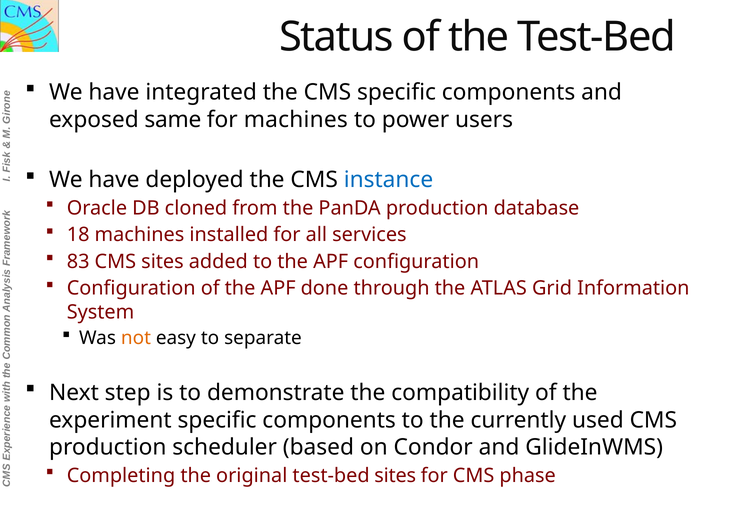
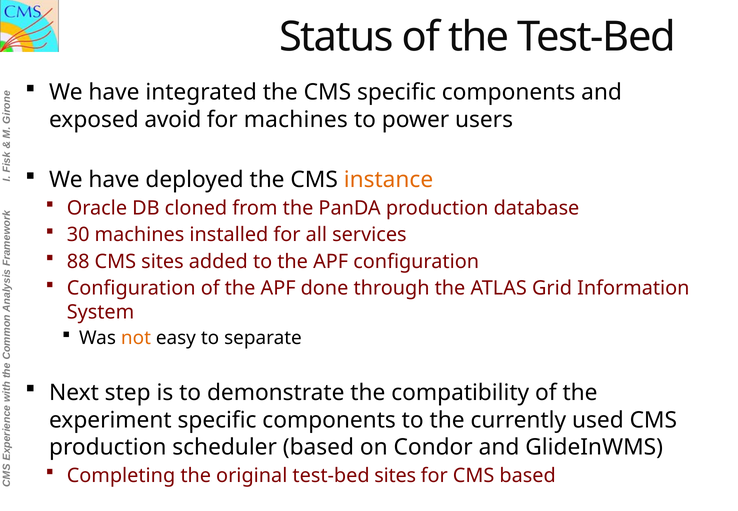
same: same -> avoid (173, 120)
instance colour: blue -> orange (388, 180)
18: 18 -> 30 (78, 235)
83: 83 -> 88 (78, 261)
CMS phase: phase -> based (528, 475)
